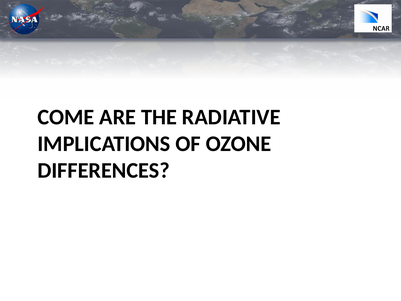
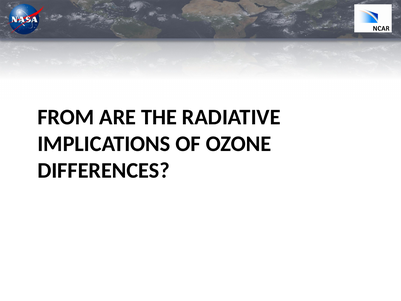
COME: COME -> FROM (66, 117)
